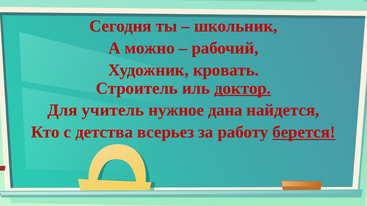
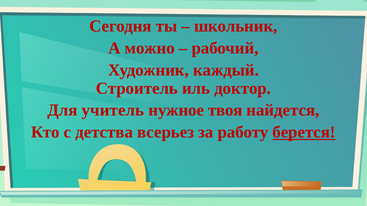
кровать: кровать -> каждый (226, 70)
доктор underline: present -> none (243, 88)
дана: дана -> твоя (225, 110)
